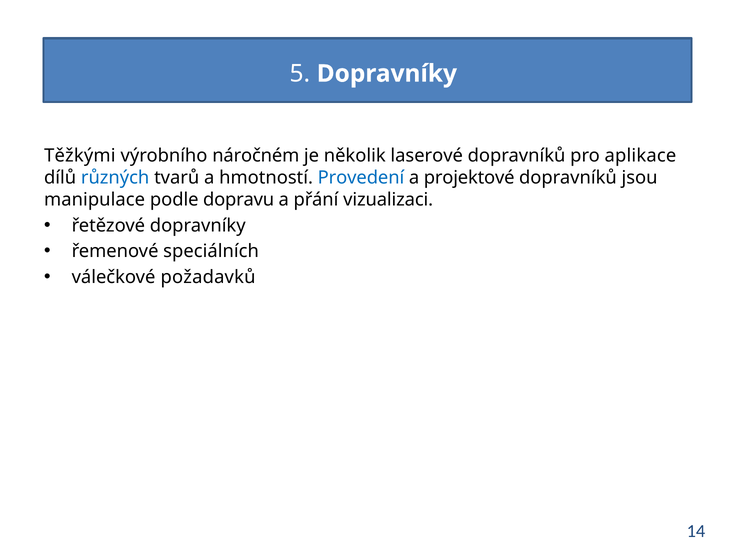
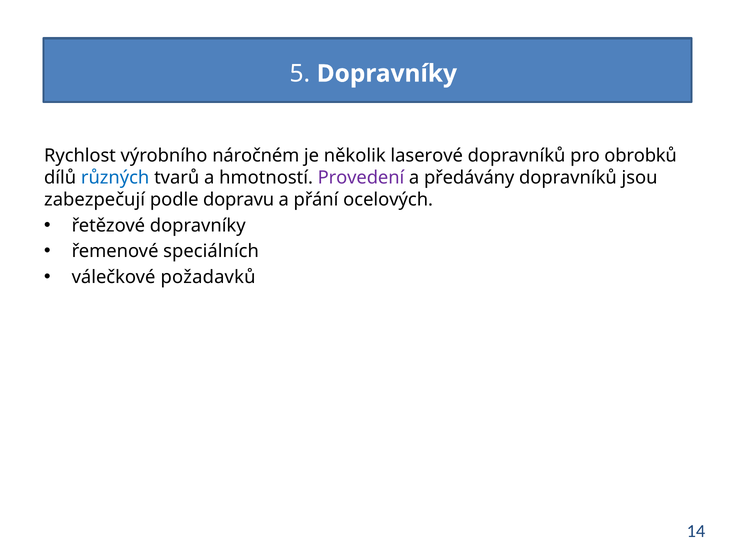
Těžkými: Těžkými -> Rychlost (80, 156)
aplikace: aplikace -> obrobků (641, 156)
Provedení colour: blue -> purple (361, 178)
projektové: projektové -> předávány (469, 178)
manipulace: manipulace -> zabezpečují (95, 200)
vizualizaci: vizualizaci -> ocelových (388, 200)
